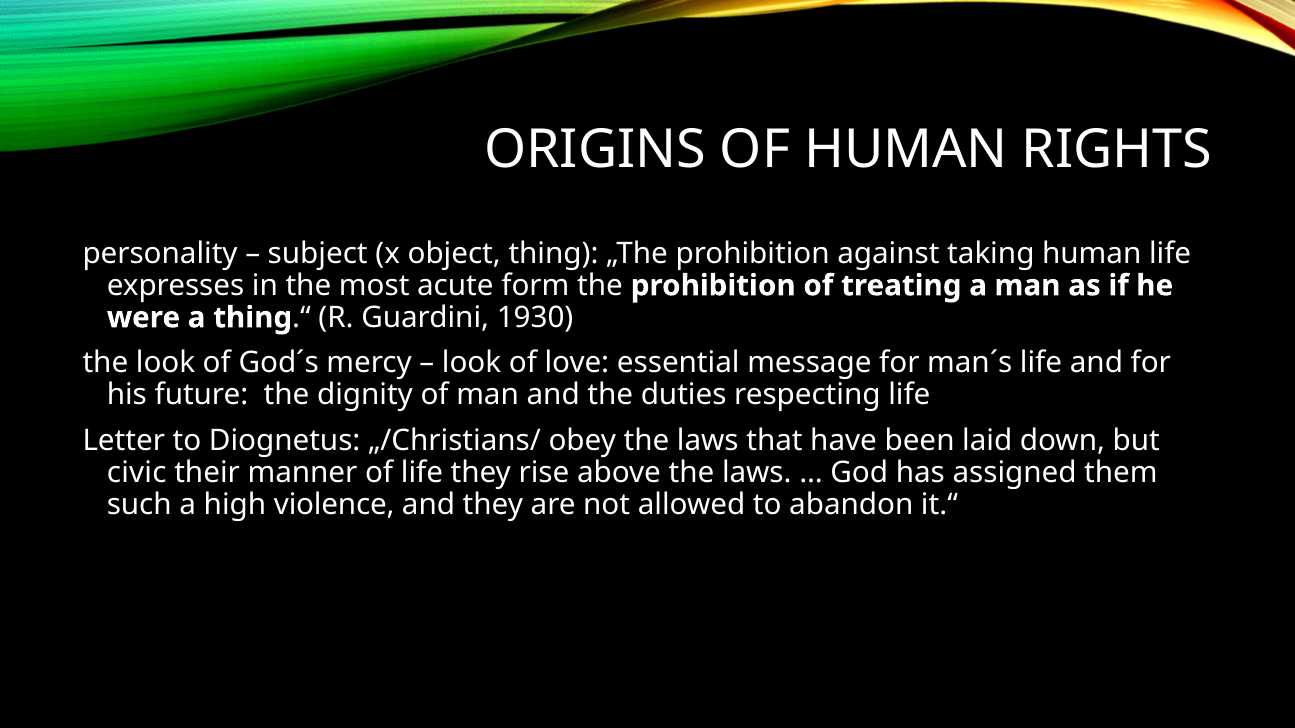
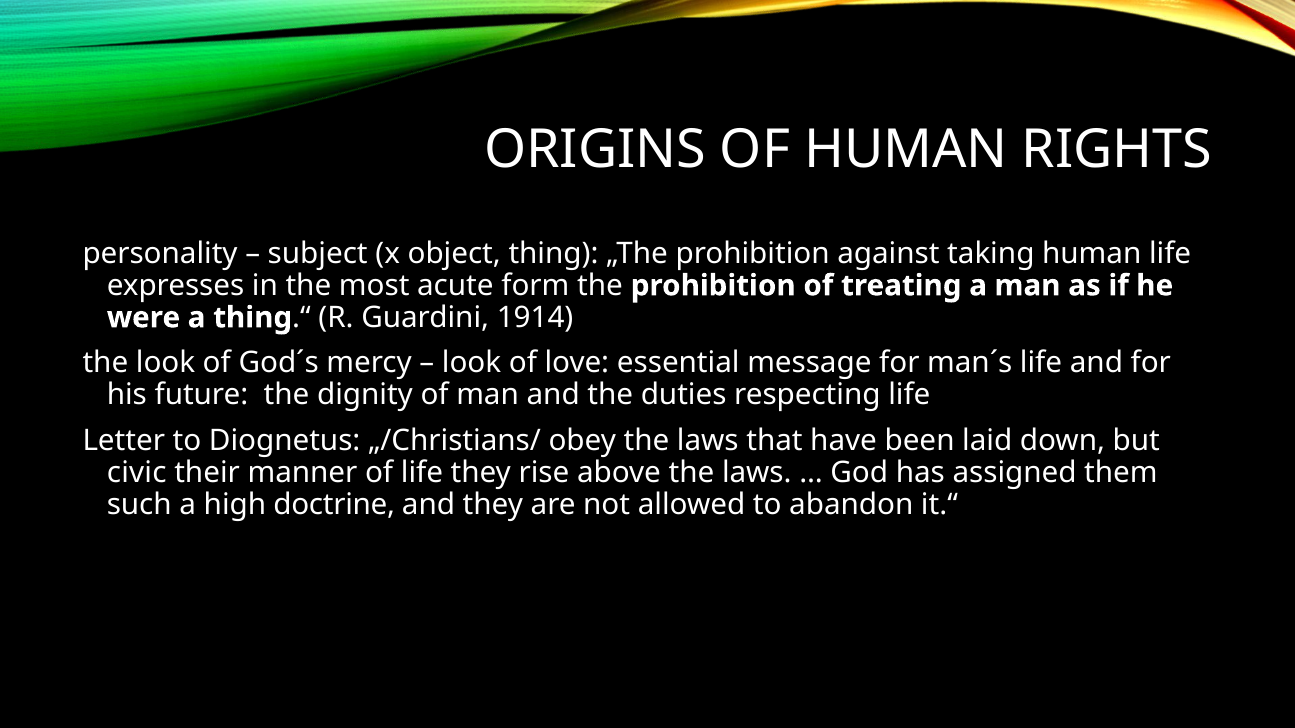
1930: 1930 -> 1914 (535, 318)
violence: violence -> doctrine (334, 505)
